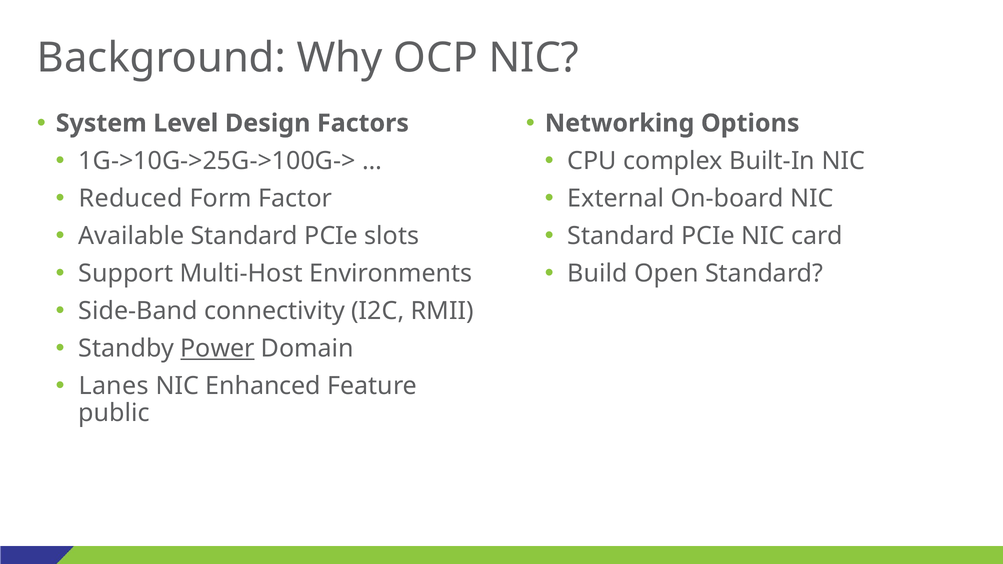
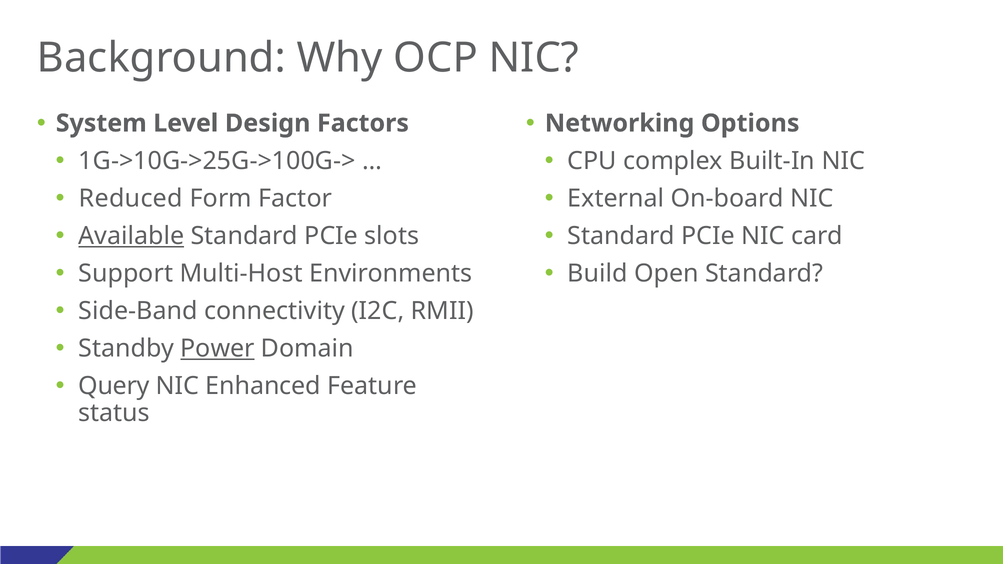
Available underline: none -> present (131, 236)
Lanes: Lanes -> Query (114, 386)
public: public -> status (114, 413)
